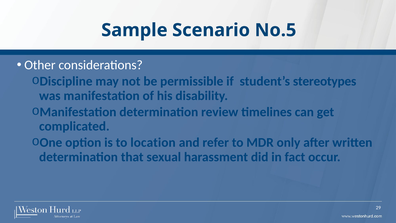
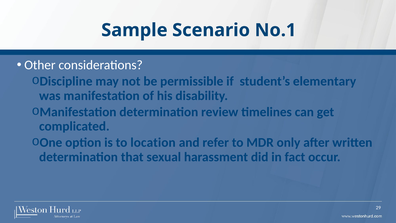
No.5: No.5 -> No.1 (275, 30)
stereotypes: stereotypes -> elementary (325, 81)
